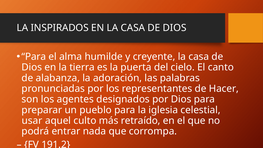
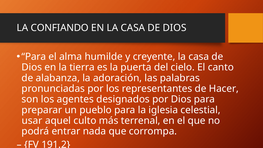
INSPIRADOS: INSPIRADOS -> CONFIANDO (60, 28)
retraído: retraído -> terrenal (141, 121)
